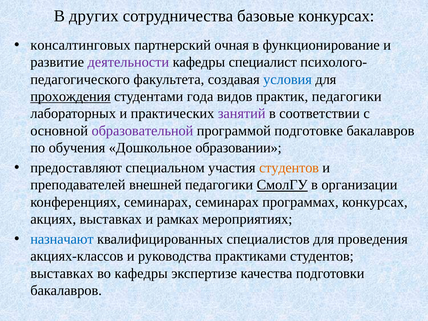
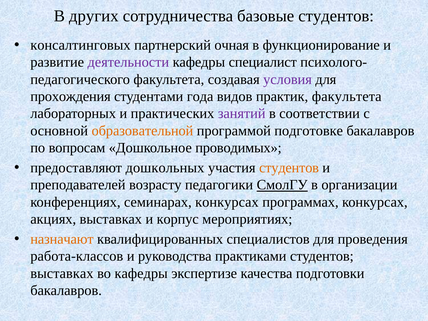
базовые конкурсах: конкурсах -> студентов (336, 16)
условия colour: blue -> purple (288, 79)
прохождения underline: present -> none (71, 96)
практик педагогики: педагогики -> факультета (347, 96)
образовательной colour: purple -> orange (142, 131)
обучения: обучения -> вопросам (77, 148)
образовании: образовании -> проводимых (238, 148)
специальном: специальном -> дошкольных (165, 168)
внешней: внешней -> возрасту (155, 185)
семинарах семинарах: семинарах -> конкурсах (227, 202)
рамках: рамках -> корпус (178, 219)
назначают colour: blue -> orange (62, 239)
акциях-классов: акциях-классов -> работа-классов (77, 256)
